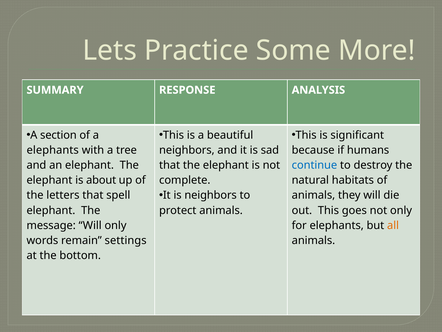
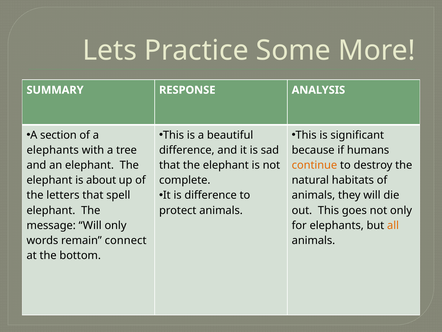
neighbors: neighbors -> difference (187, 150)
continue colour: blue -> orange (314, 165)
is neighbors: neighbors -> difference (211, 195)
settings: settings -> connect (126, 240)
